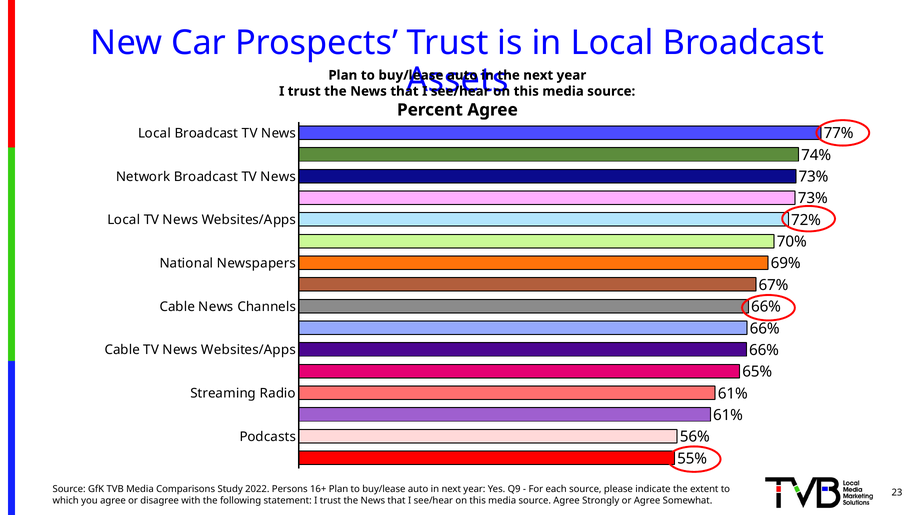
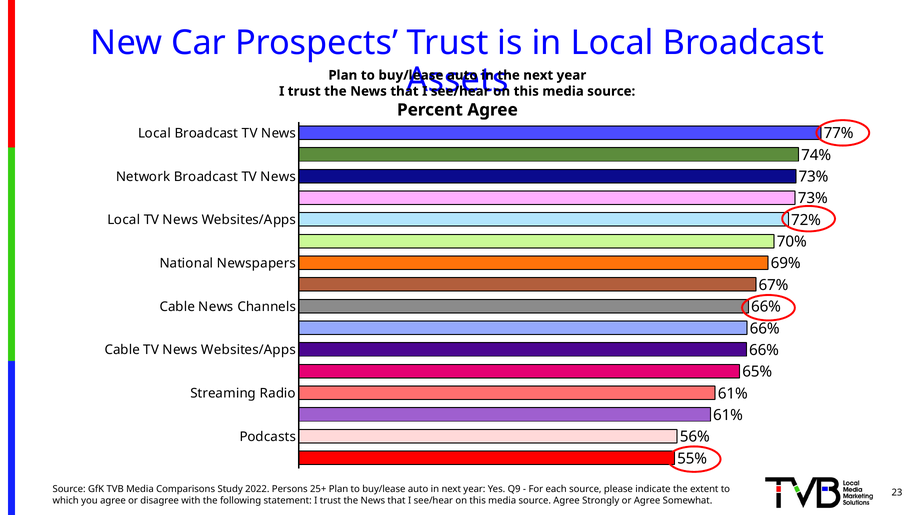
16+: 16+ -> 25+ (318, 489)
